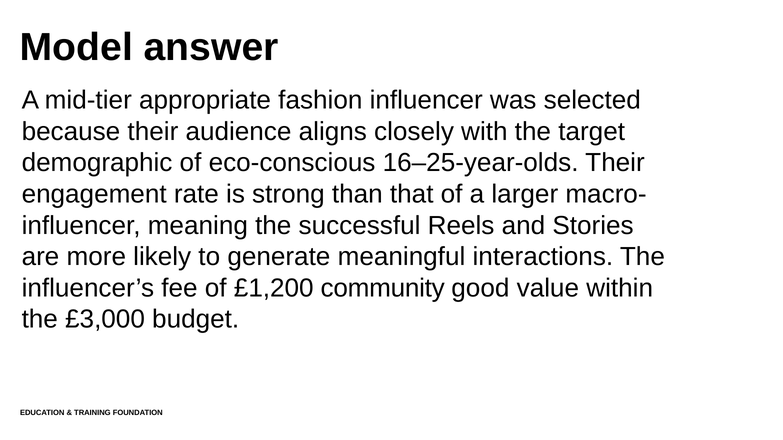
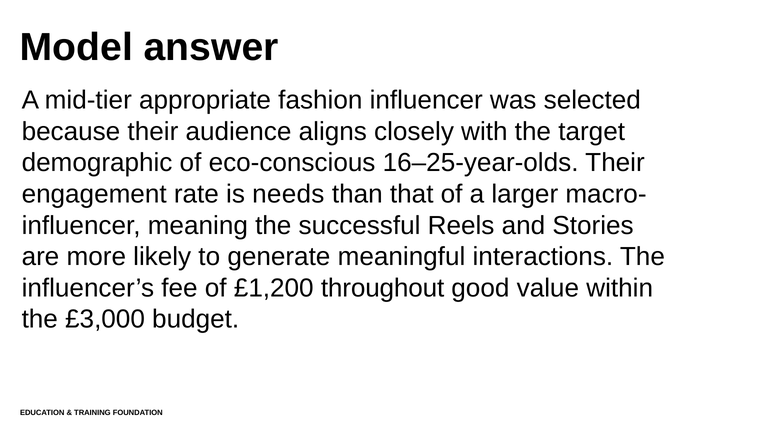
strong: strong -> needs (288, 194)
community: community -> throughout (383, 288)
